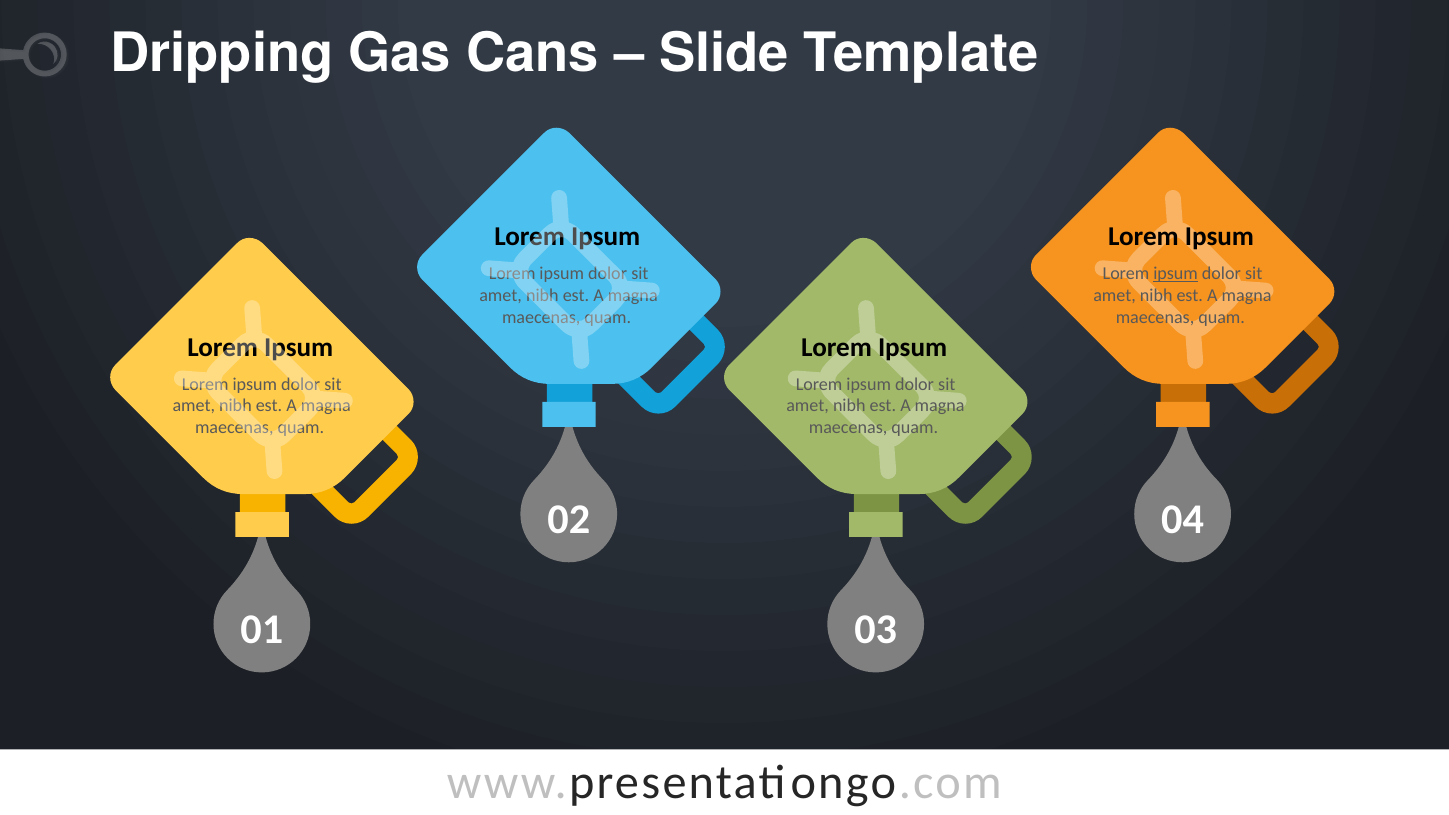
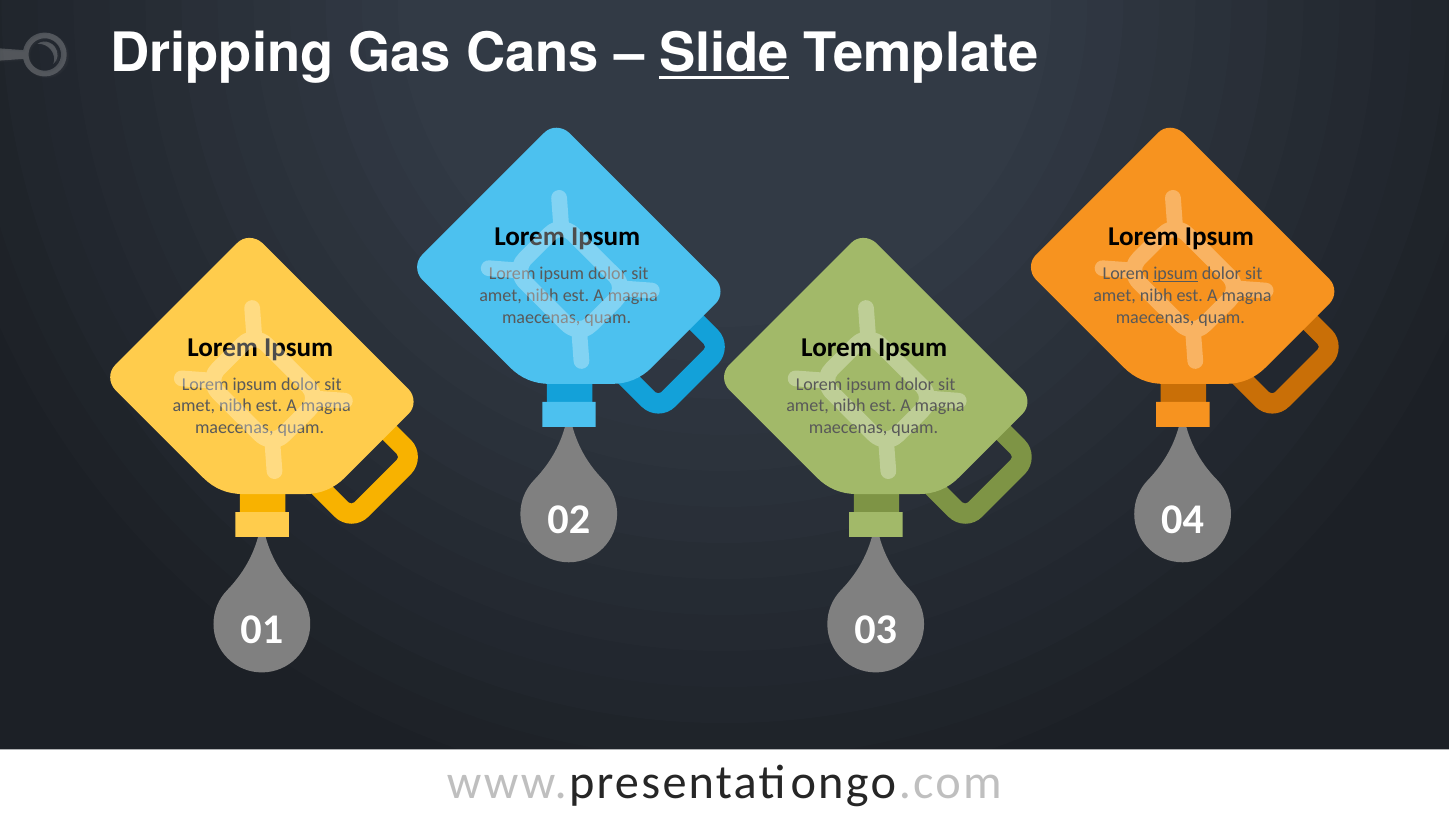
Slide underline: none -> present (724, 54)
